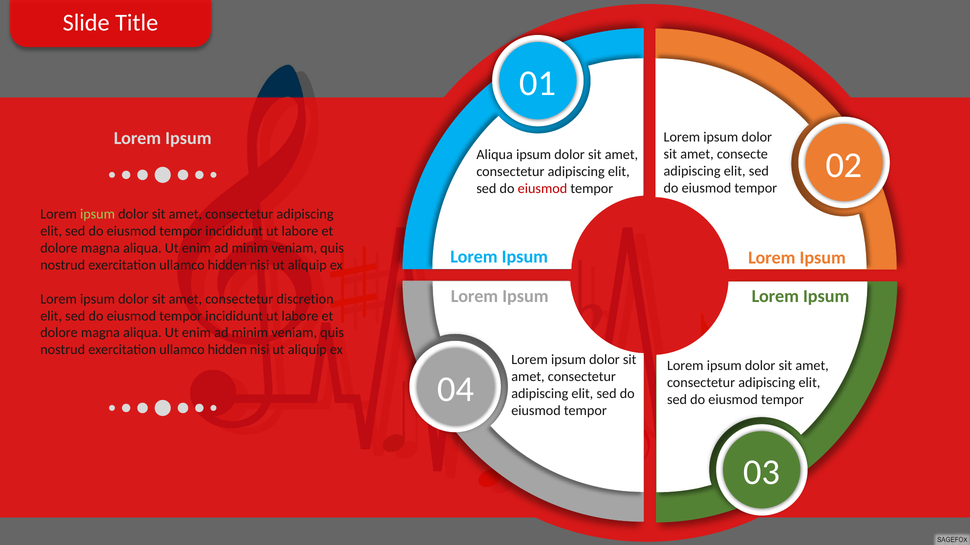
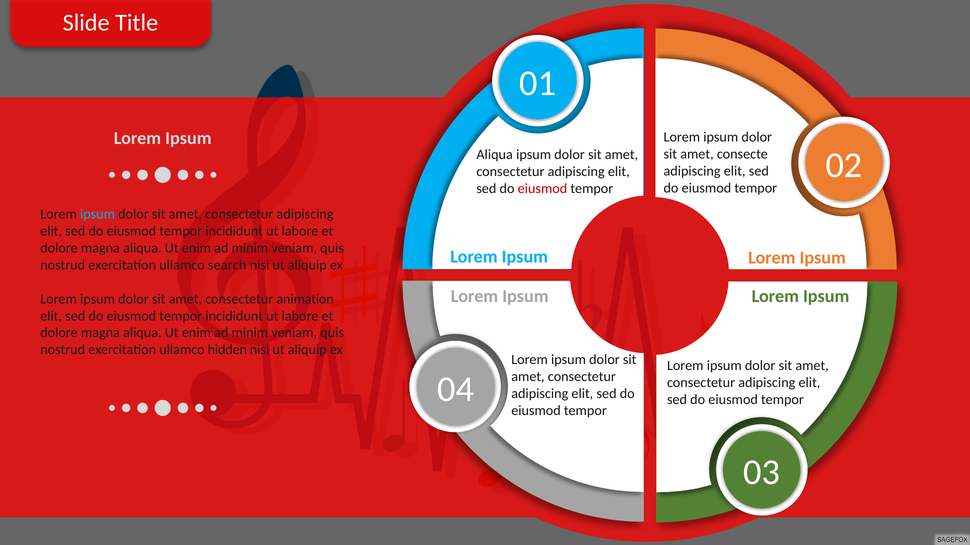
ipsum colour: light green -> light blue (98, 214)
hidden: hidden -> search (227, 265)
discretion: discretion -> animation (305, 299)
